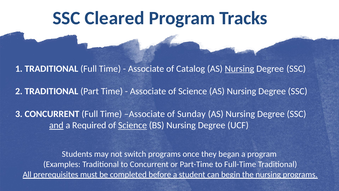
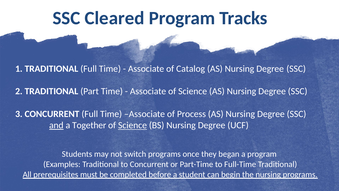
Nursing underline: present -> none (240, 69)
Sunday: Sunday -> Process (191, 114)
Required: Required -> Together (89, 125)
